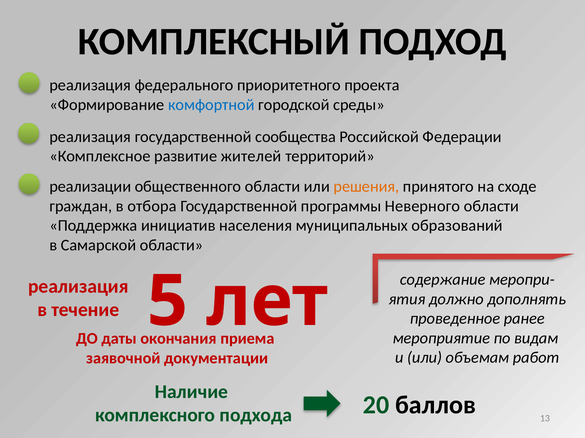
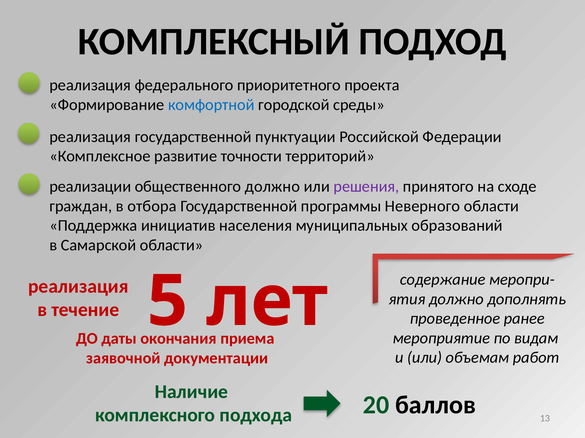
сообщества: сообщества -> пунктуации (295, 137)
жителей: жителей -> точности (251, 156)
общественного области: области -> должно (272, 187)
решения colour: orange -> purple (366, 187)
